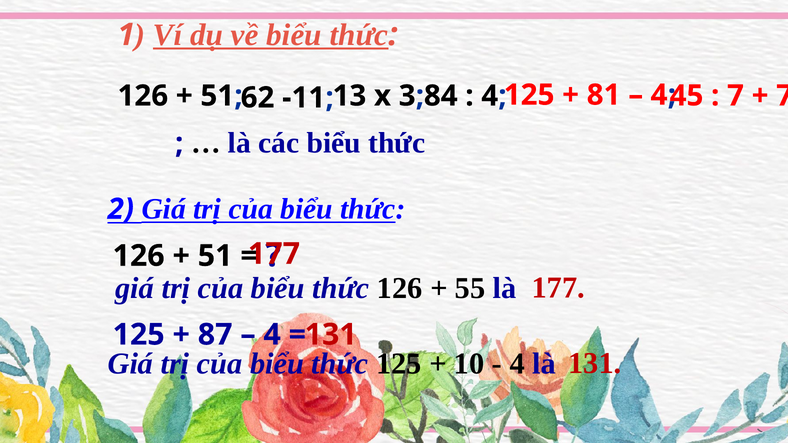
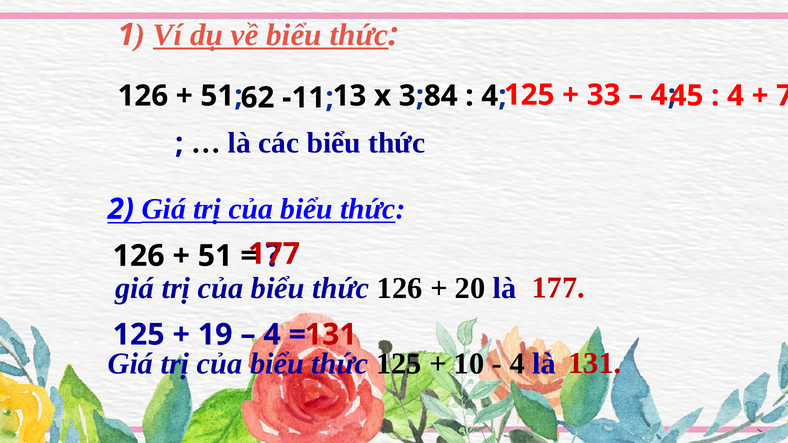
81: 81 -> 33 (604, 95)
7: 7 -> 4 (735, 96)
55: 55 -> 20 (470, 289)
87: 87 -> 19 (215, 335)
